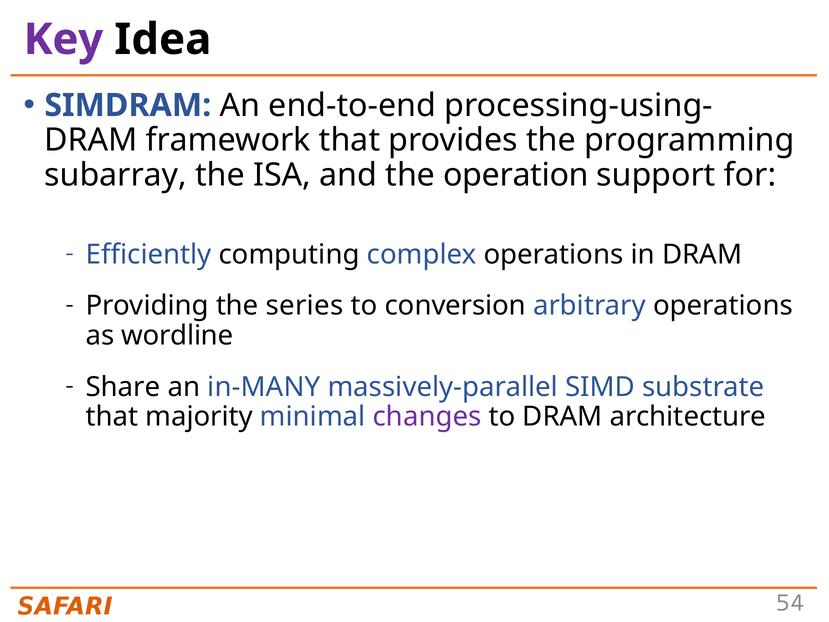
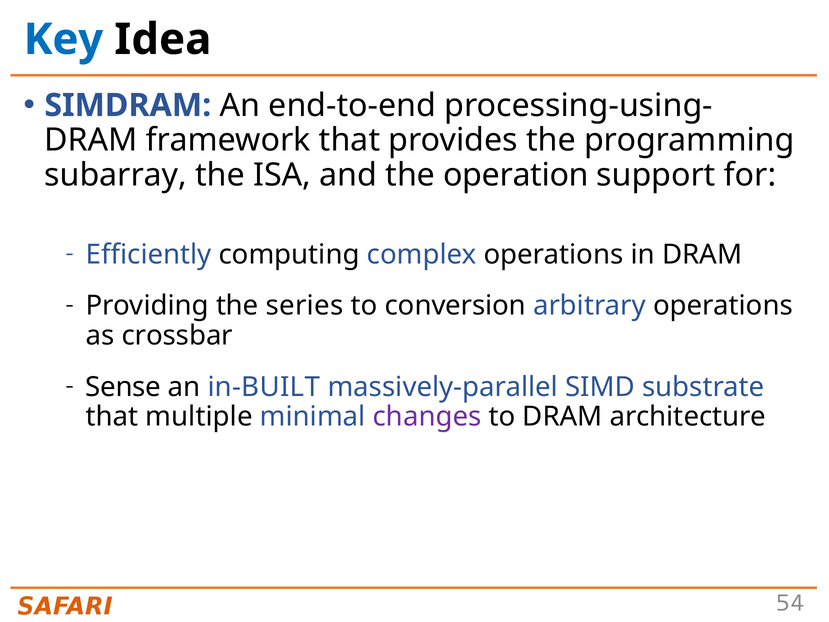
Key colour: purple -> blue (63, 39)
wordline: wordline -> crossbar (177, 335)
Share: Share -> Sense (123, 387)
in-MANY: in-MANY -> in-BUILT (264, 387)
majority: majority -> multiple (199, 417)
